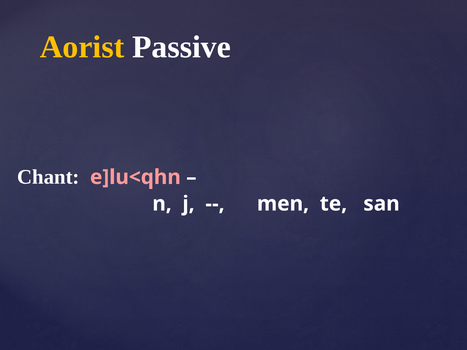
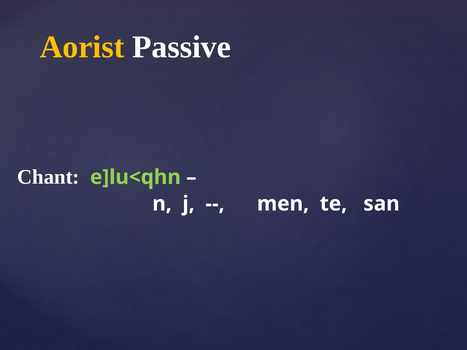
e]lu<qhn colour: pink -> light green (135, 177)
